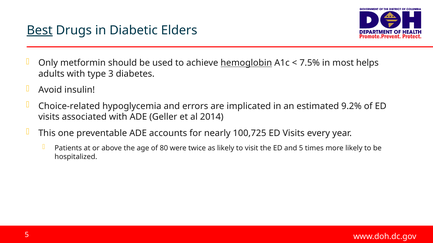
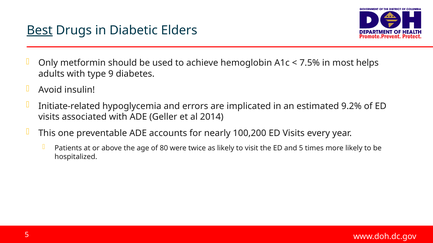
hemoglobin underline: present -> none (246, 63)
3: 3 -> 9 (111, 74)
Choice-related: Choice-related -> Initiate-related (69, 106)
100,725: 100,725 -> 100,200 (250, 133)
